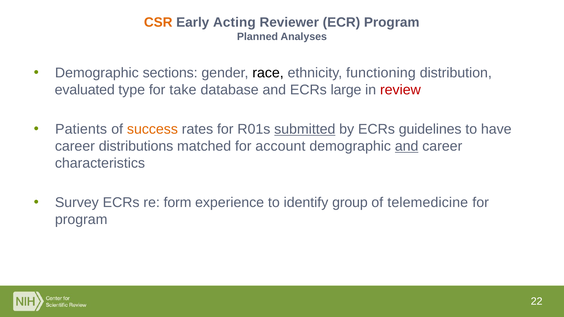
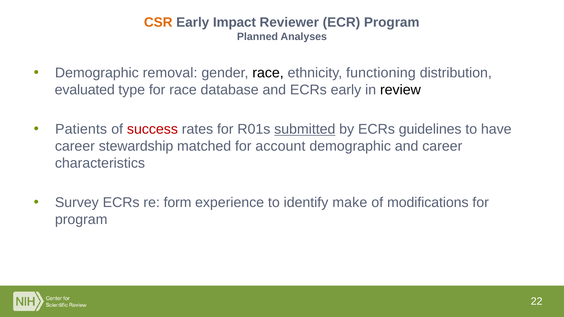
Acting: Acting -> Impact (234, 22)
sections: sections -> removal (170, 73)
for take: take -> race (183, 90)
ECRs large: large -> early (346, 90)
review colour: red -> black (400, 90)
success colour: orange -> red (152, 129)
distributions: distributions -> stewardship (136, 146)
and underline: present -> none (407, 146)
group: group -> make (350, 203)
telemedicine: telemedicine -> modifications (428, 203)
